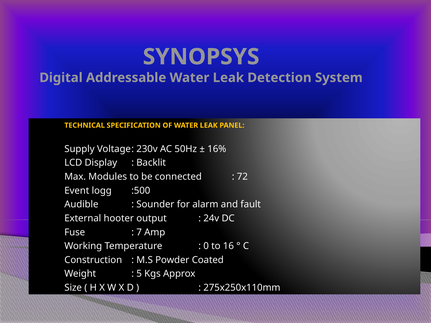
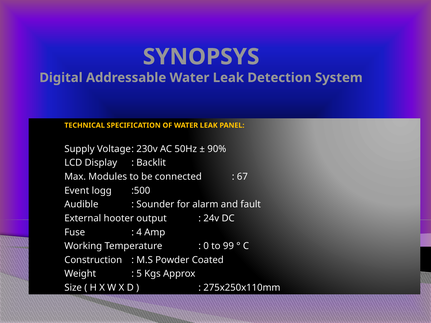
16%: 16% -> 90% (217, 149)
72: 72 -> 67 (242, 177)
7: 7 -> 4 (139, 232)
16: 16 -> 99 (228, 246)
